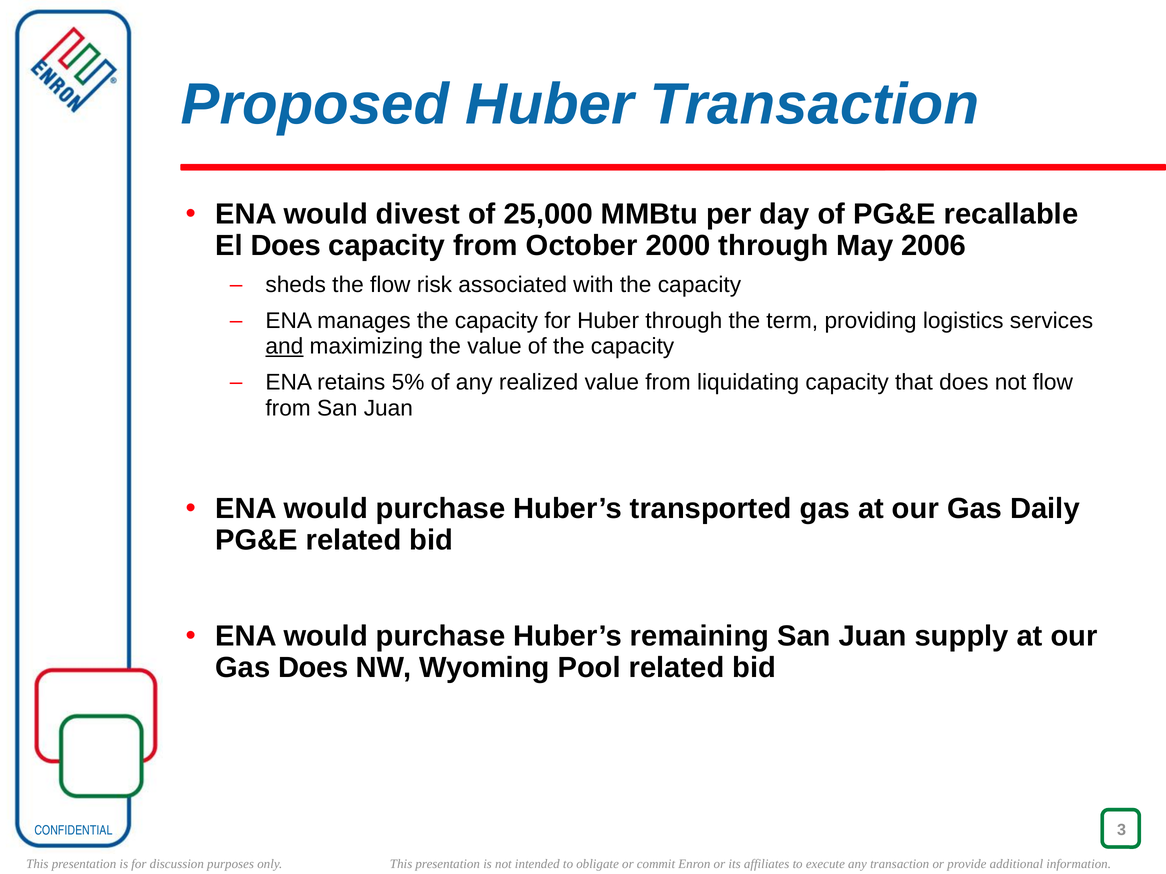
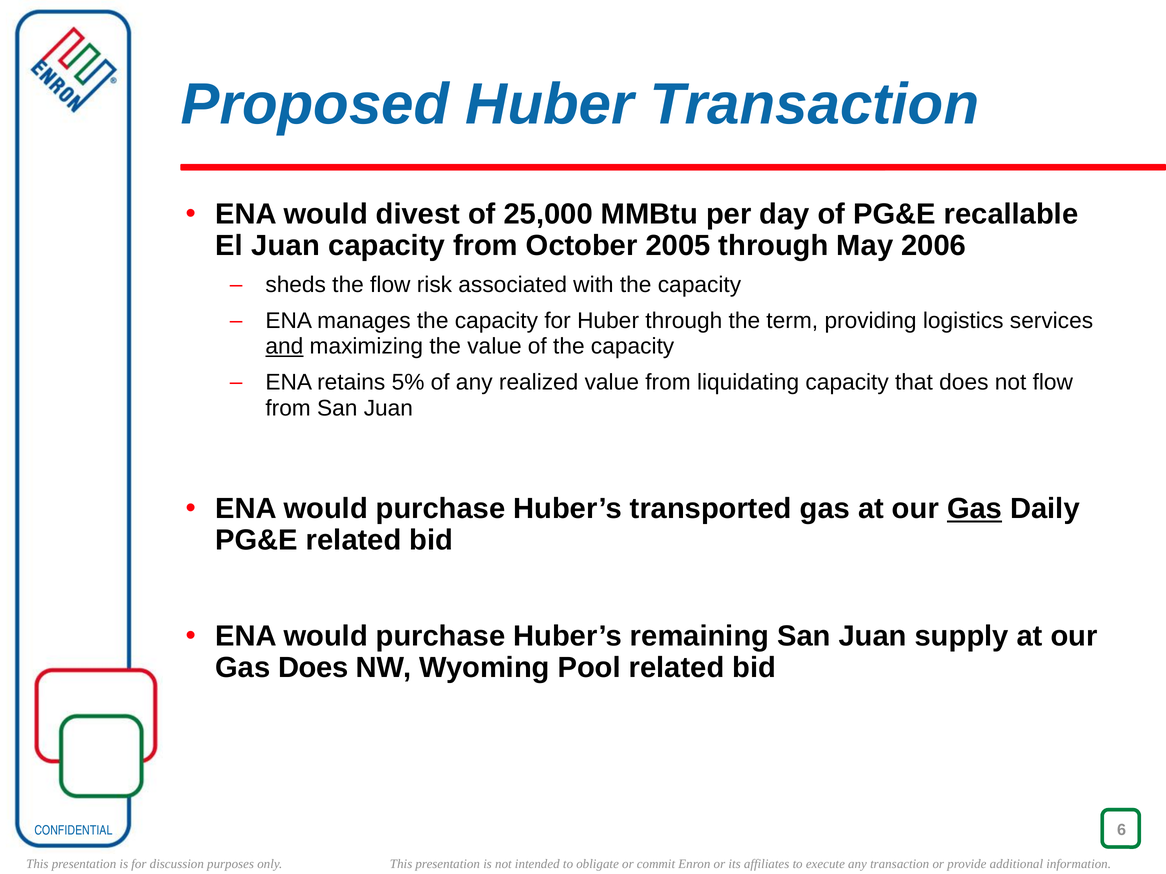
El Does: Does -> Juan (285, 246)
2000: 2000 -> 2005 (678, 246)
Gas underline: none -> present (975, 509)
3: 3 -> 6 (1122, 830)
